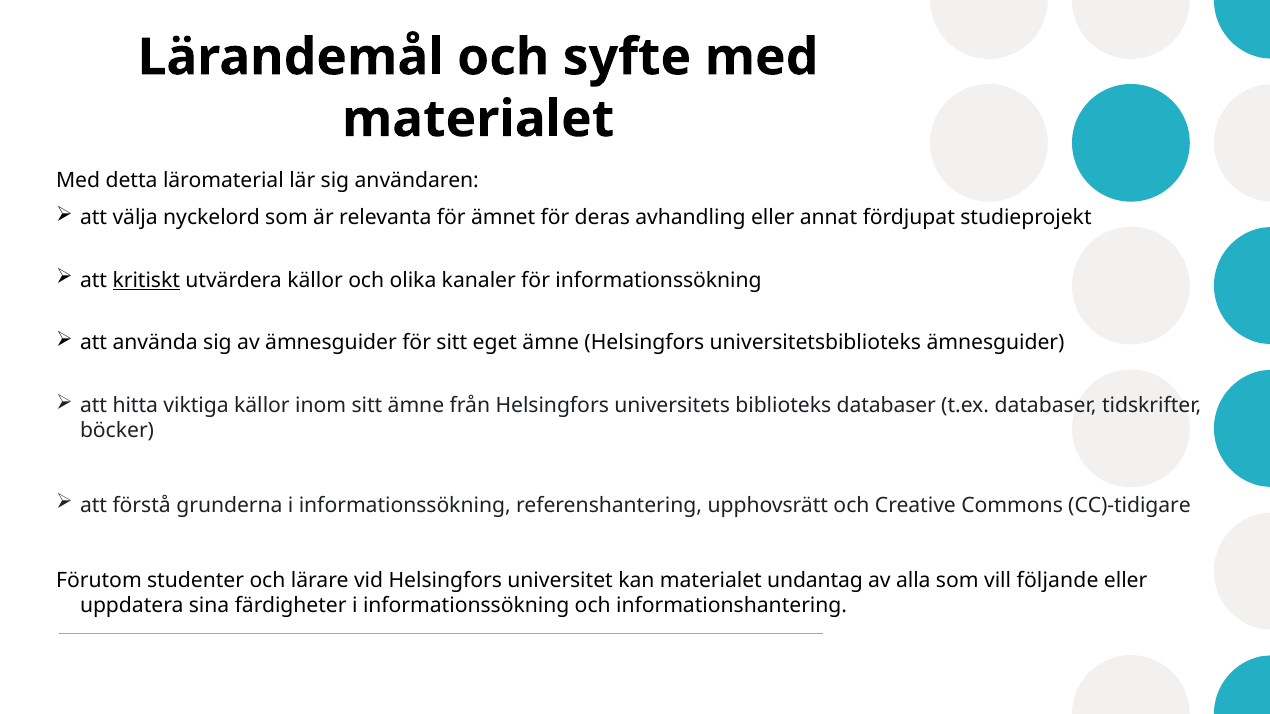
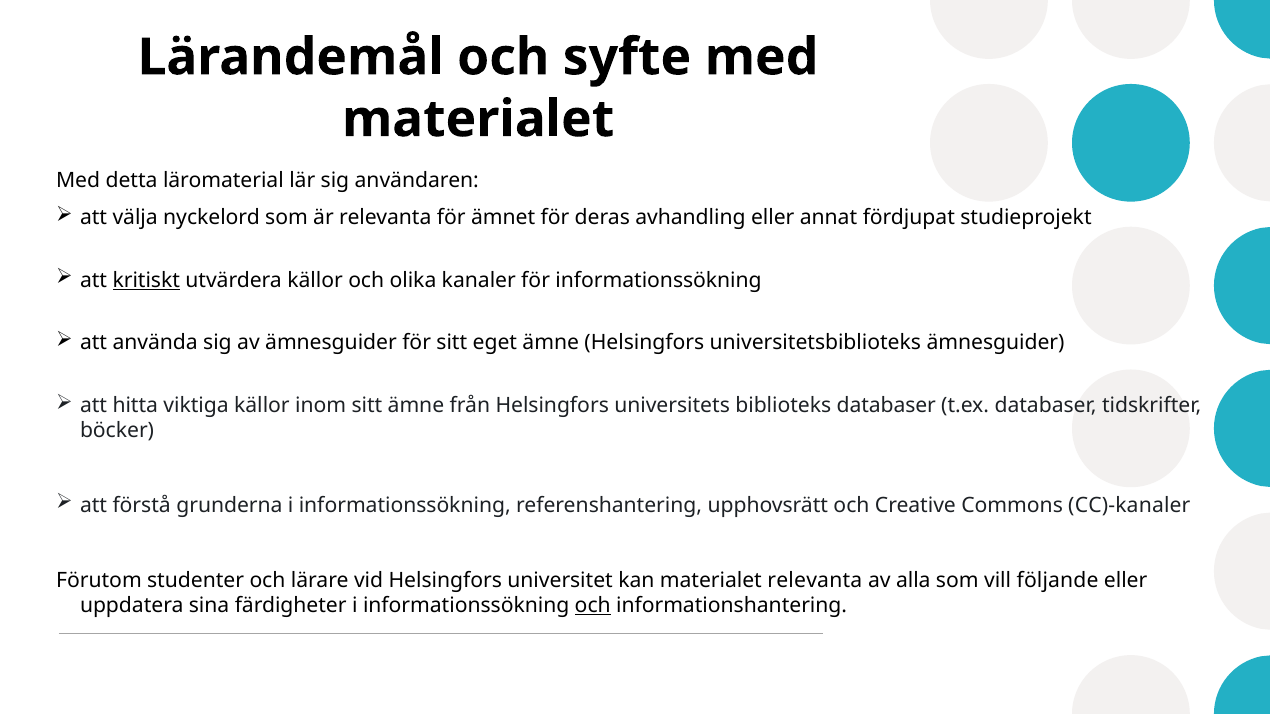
CC)-tidigare: CC)-tidigare -> CC)-kanaler (1129, 506)
materialet undantag: undantag -> relevanta (815, 580)
och underline: none -> present (593, 606)
